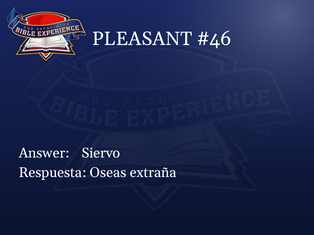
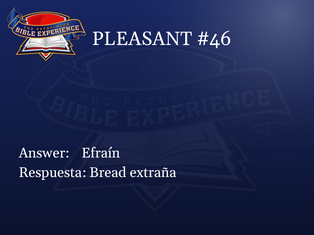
Siervo: Siervo -> Efraín (101, 153)
Oseas: Oseas -> Bread (108, 173)
